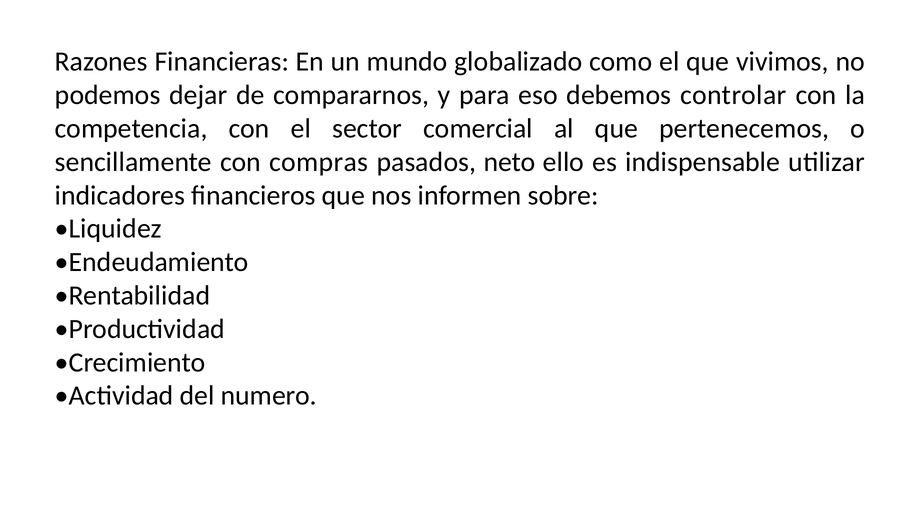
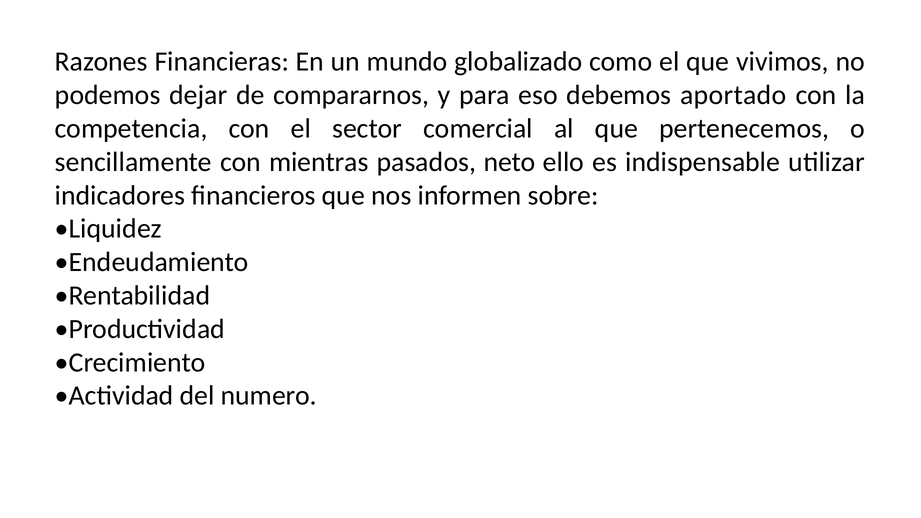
controlar: controlar -> aportado (733, 95)
compras: compras -> mientras (319, 162)
